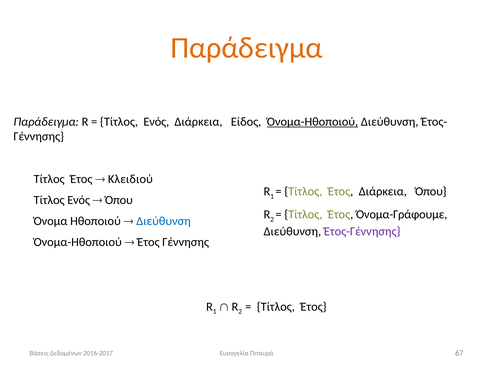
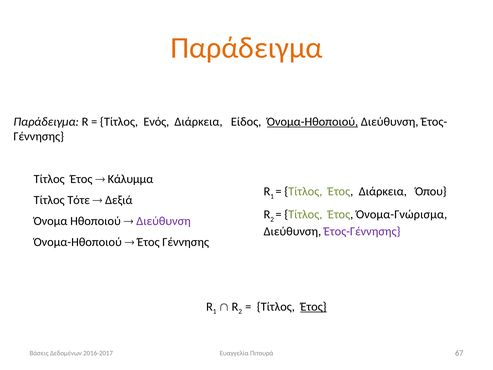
Κλειδιού: Κλειδιού -> Κάλυμμα (131, 179)
Ενός: Ενός -> Τότε (79, 200)
Όπου: Όπου -> Δεξιά (119, 200)
Όνομα-Γράφουμε: Όνομα-Γράφουμε -> Όνομα-Γνώρισμα (402, 214)
Διεύθυνση colour: blue -> purple (164, 221)
Έτος underline: none -> present (314, 306)
